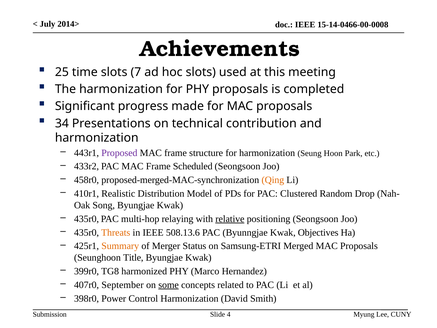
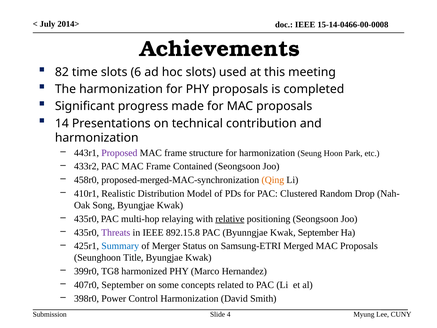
25: 25 -> 82 (62, 72)
7: 7 -> 6 (136, 72)
34: 34 -> 14 (62, 123)
Scheduled: Scheduled -> Contained (193, 166)
Threats colour: orange -> purple (116, 232)
508.13.6: 508.13.6 -> 892.15.8 (183, 232)
Kwak Objectives: Objectives -> September (318, 232)
Summary colour: orange -> blue (120, 246)
some underline: present -> none (169, 285)
